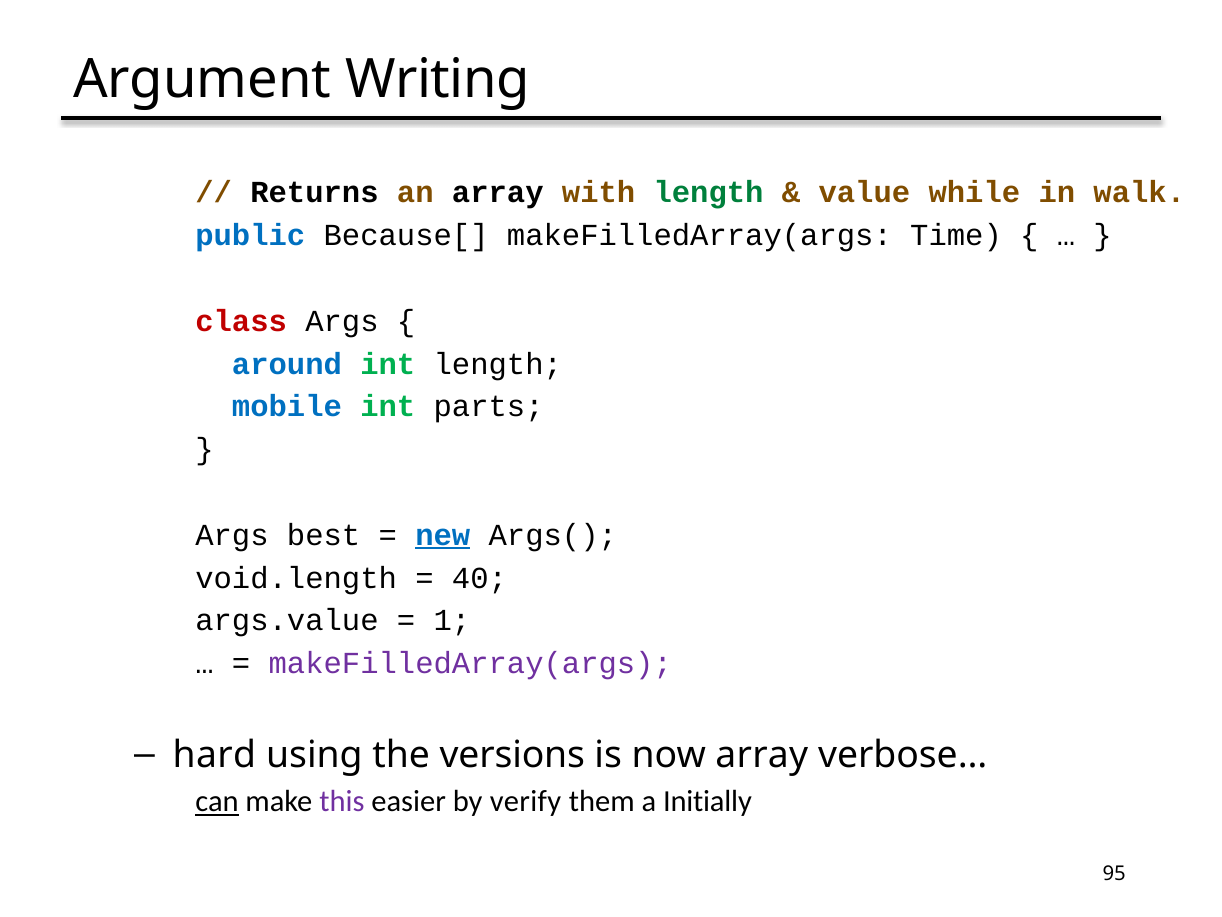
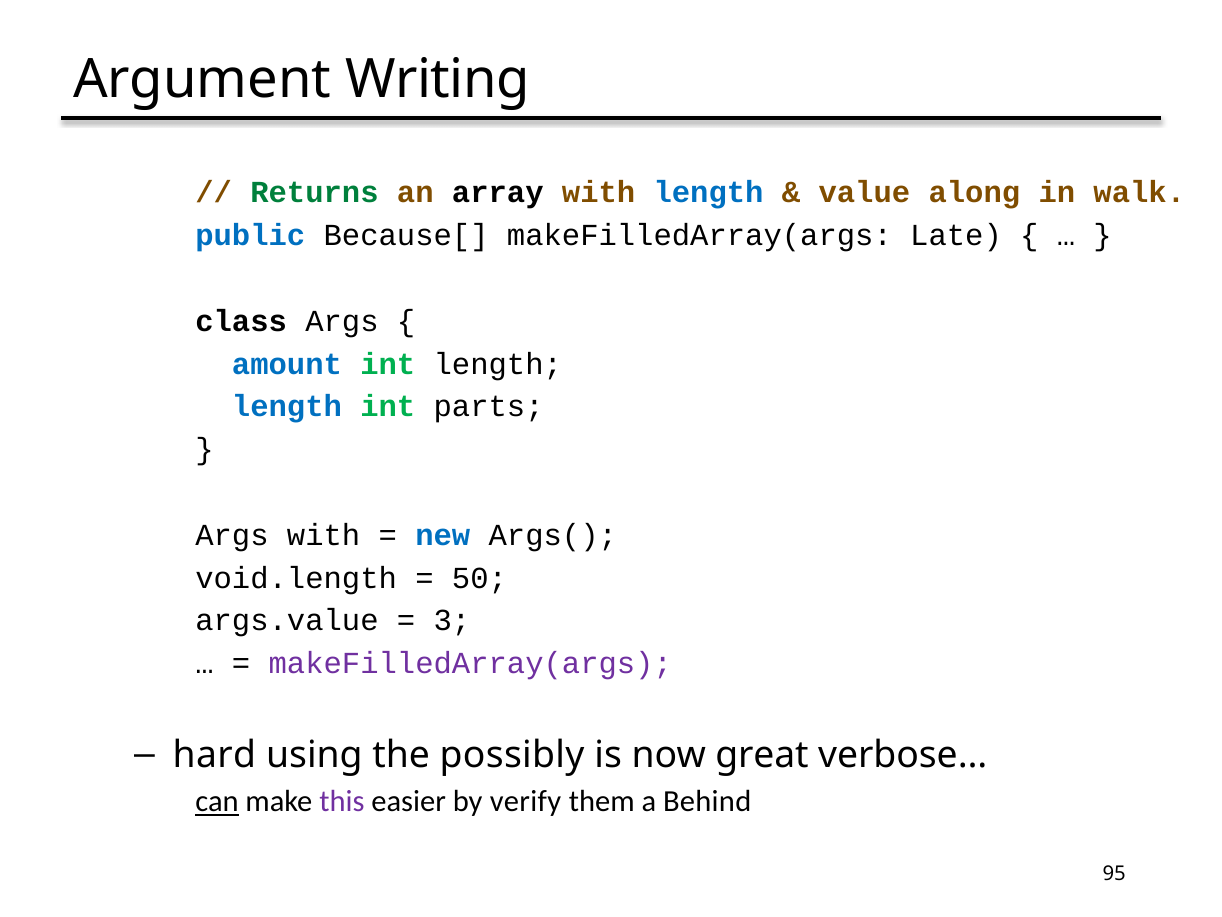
Returns colour: black -> green (314, 193)
length colour: green -> blue (709, 193)
while: while -> along (974, 193)
Time: Time -> Late (956, 236)
class colour: red -> black (241, 321)
around: around -> amount (287, 364)
mobile: mobile -> length (287, 407)
Args best: best -> with (324, 535)
new underline: present -> none (443, 535)
40: 40 -> 50 (479, 578)
1: 1 -> 3 (452, 620)
versions: versions -> possibly (512, 755)
now array: array -> great (762, 755)
Initially: Initially -> Behind (707, 801)
